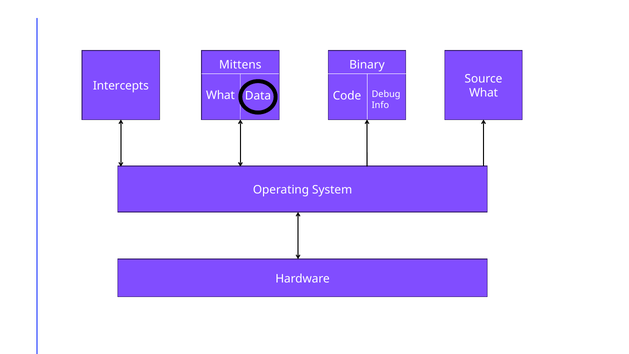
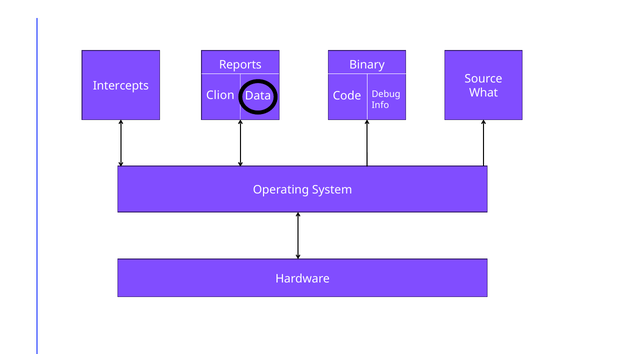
Mittens: Mittens -> Reports (240, 65)
What: What -> Clion (220, 95)
